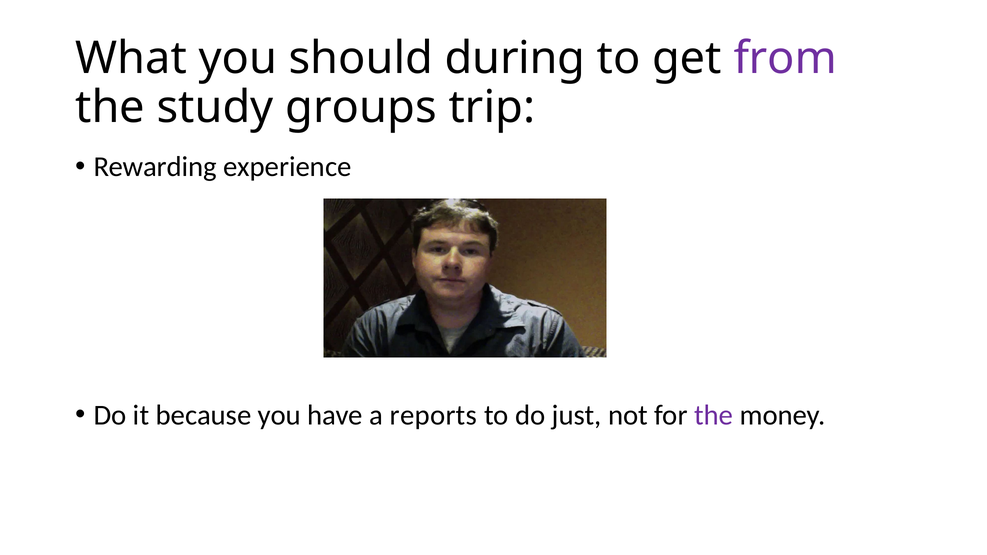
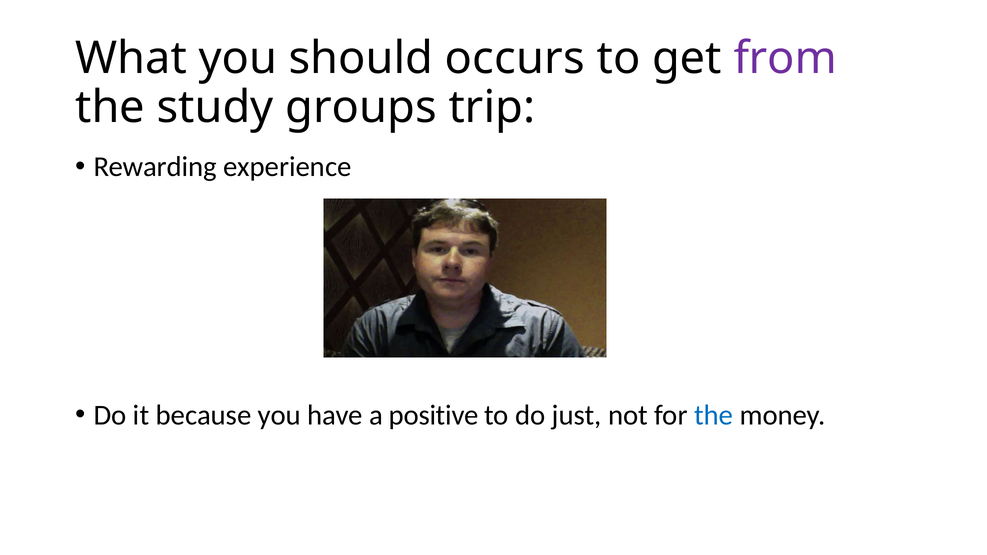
during: during -> occurs (515, 58)
reports: reports -> positive (434, 415)
the colour: purple -> blue (714, 415)
